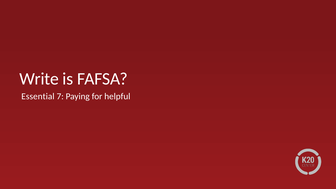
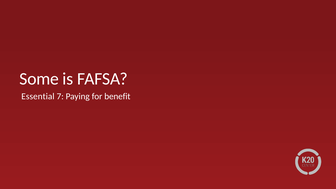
Write: Write -> Some (39, 79)
helpful: helpful -> benefit (117, 96)
